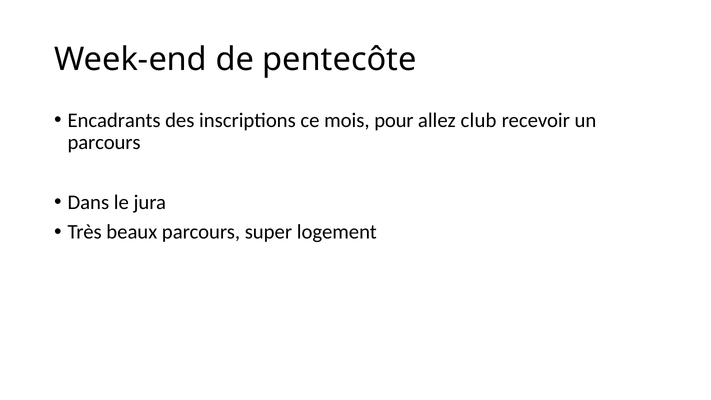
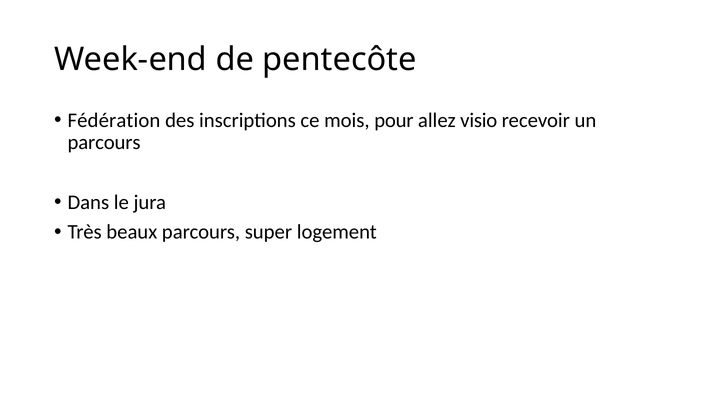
Encadrants: Encadrants -> Fédération (114, 120)
club: club -> visio (479, 120)
